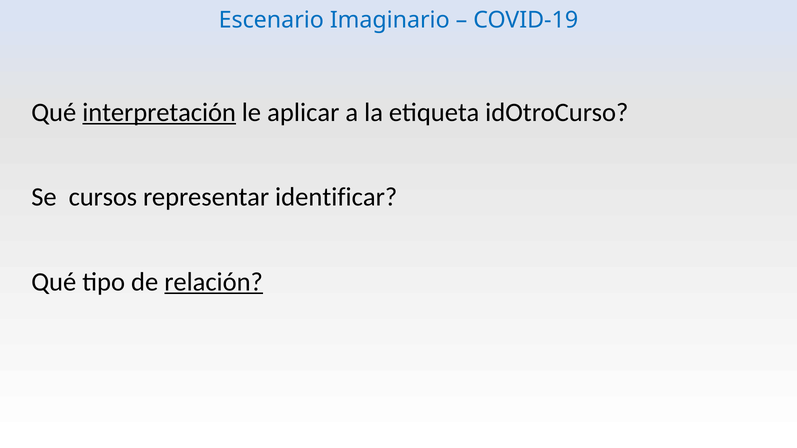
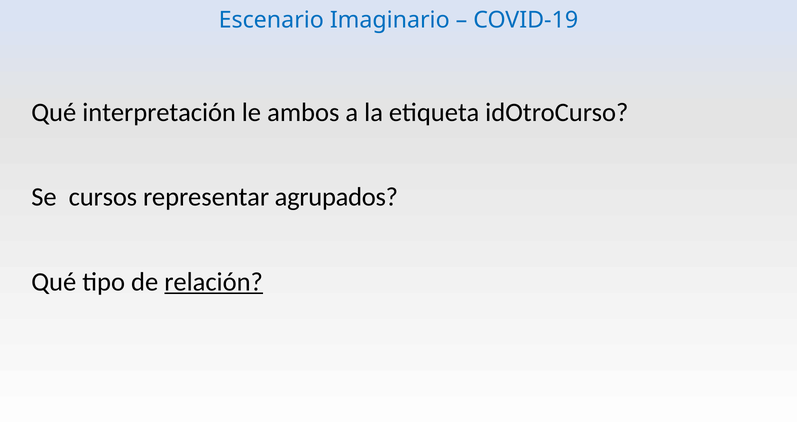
interpretación underline: present -> none (159, 112)
aplicar: aplicar -> ambos (303, 112)
identificar: identificar -> agrupados (336, 197)
